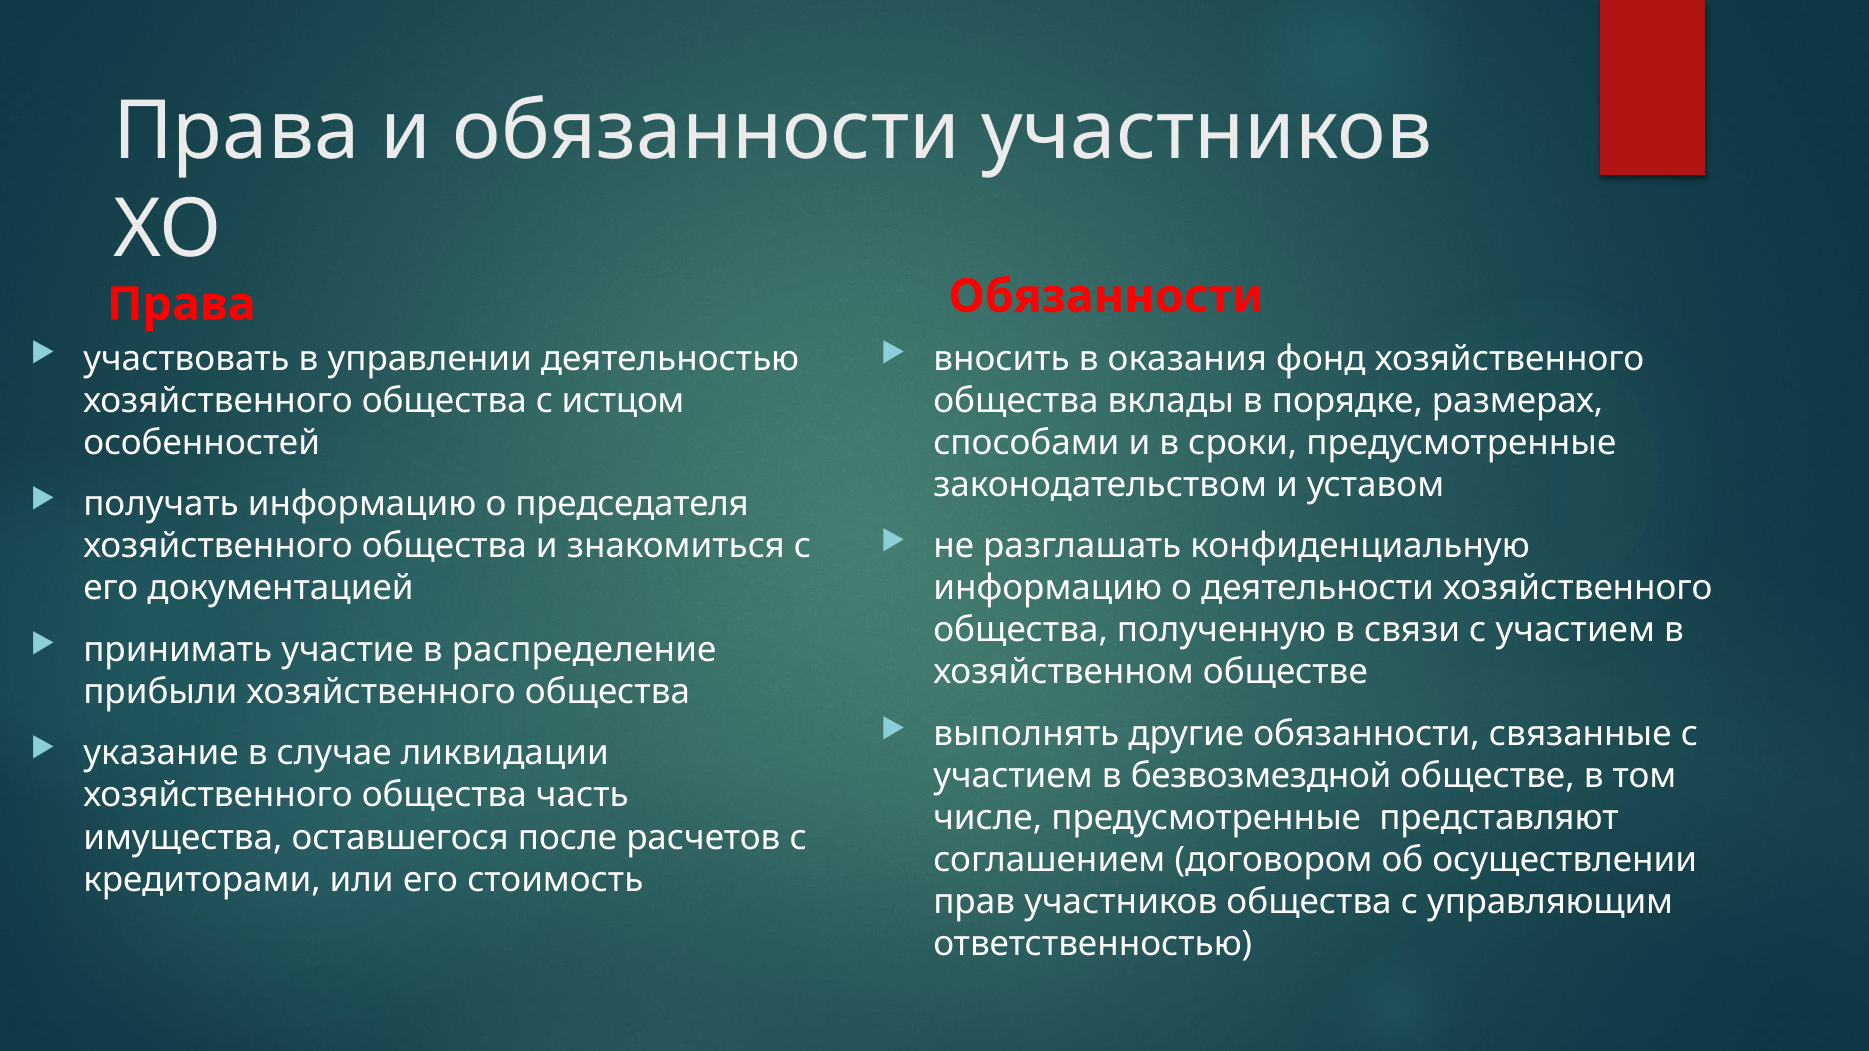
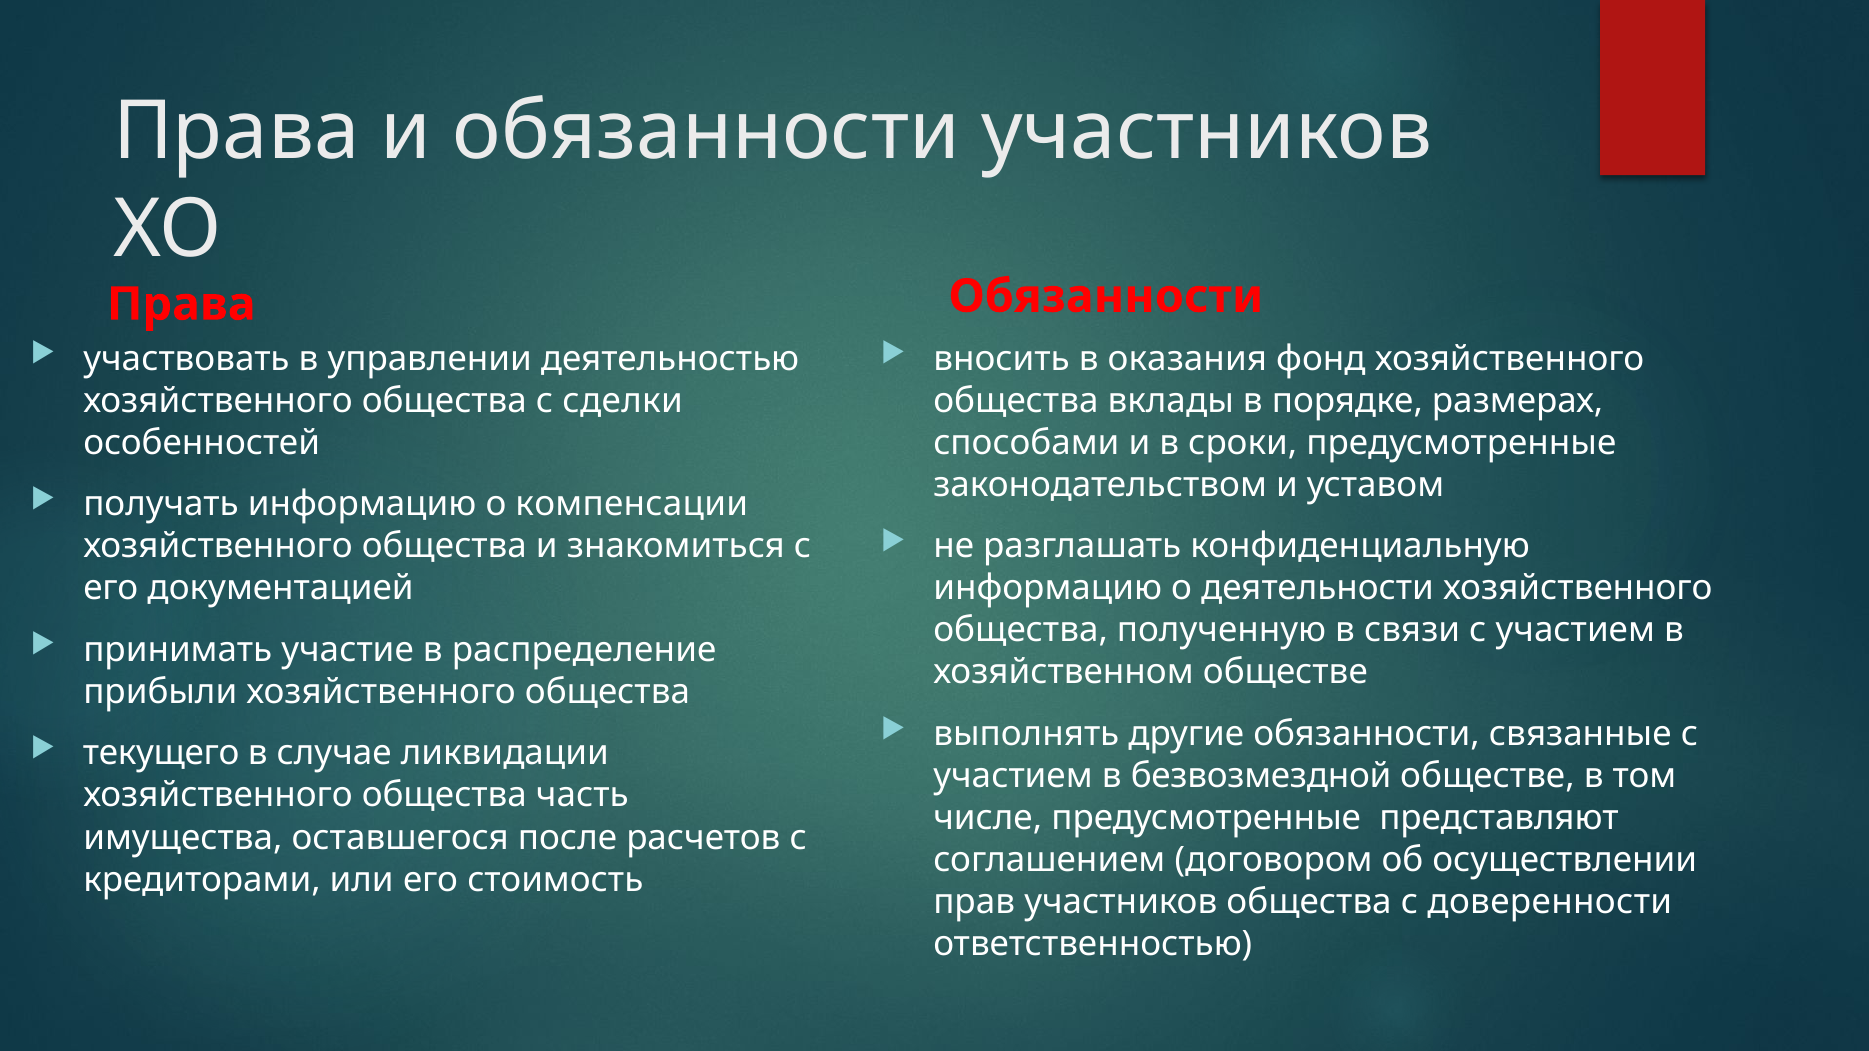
истцом: истцом -> сделки (623, 401)
председателя: председателя -> компенсации (632, 504)
указание: указание -> текущего (161, 754)
управляющим: управляющим -> доверенности (1550, 902)
